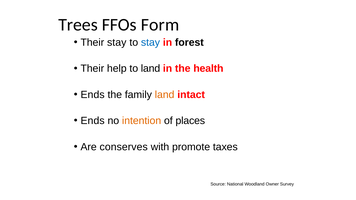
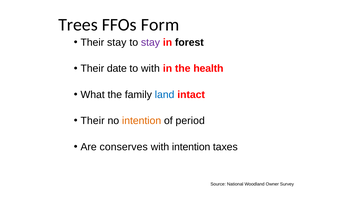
stay colour: blue -> purple (150, 42)
help: help -> date (117, 69)
to land: land -> with (150, 69)
Ends: Ends -> What (93, 95)
land colour: orange -> blue (165, 95)
Ends: Ends -> Their (93, 121)
places: places -> period (190, 121)
with promote: promote -> intention (191, 147)
